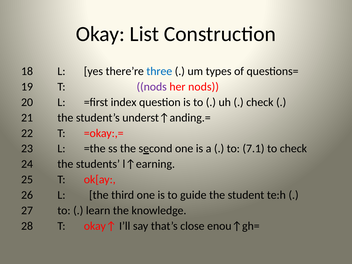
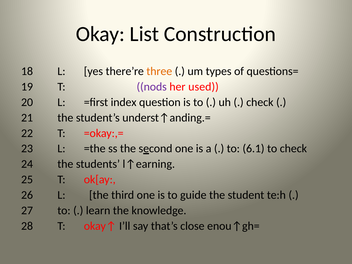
three colour: blue -> orange (159, 71)
her nods: nods -> used (204, 87)
7.1: 7.1 -> 6.1 (254, 149)
